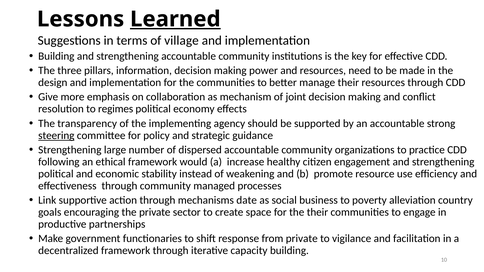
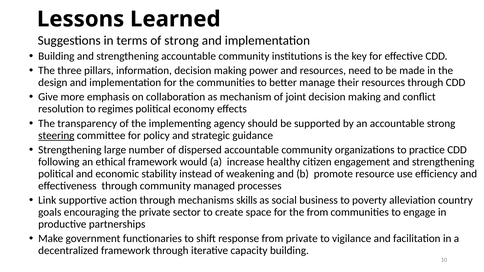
Learned underline: present -> none (175, 19)
of village: village -> strong (182, 41)
date: date -> skills (247, 200)
the their: their -> from (317, 212)
